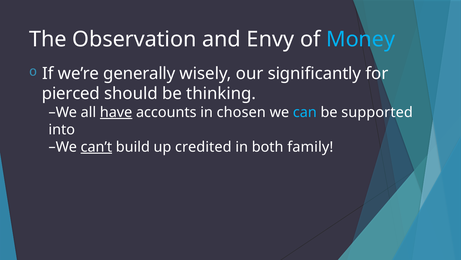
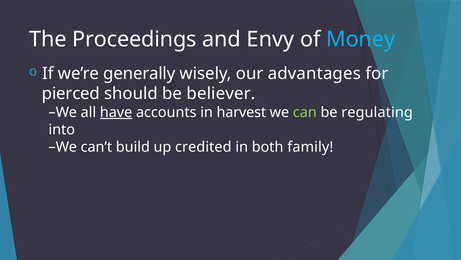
Observation: Observation -> Proceedings (134, 39)
significantly: significantly -> advantages (314, 73)
thinking: thinking -> believer (221, 94)
chosen: chosen -> harvest (241, 112)
can colour: light blue -> light green (305, 112)
supported: supported -> regulating (377, 112)
can’t underline: present -> none (96, 147)
